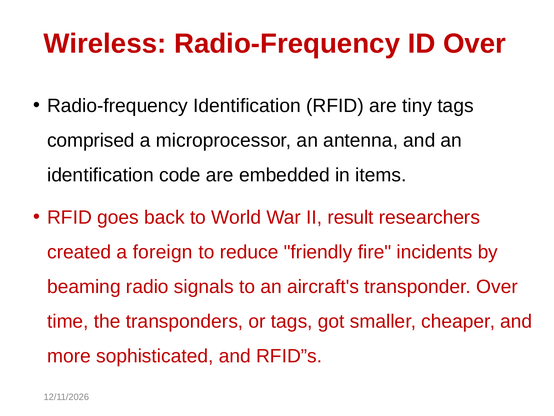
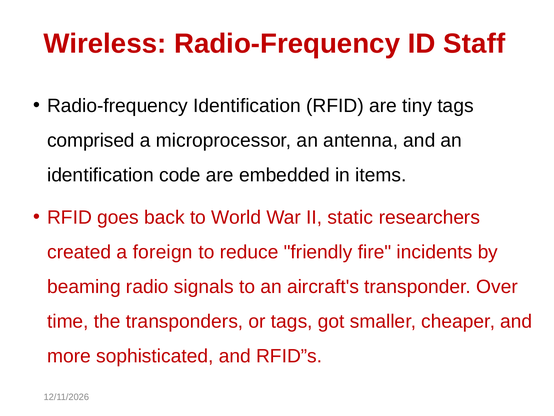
ID Over: Over -> Staff (474, 44)
result: result -> static (350, 217)
